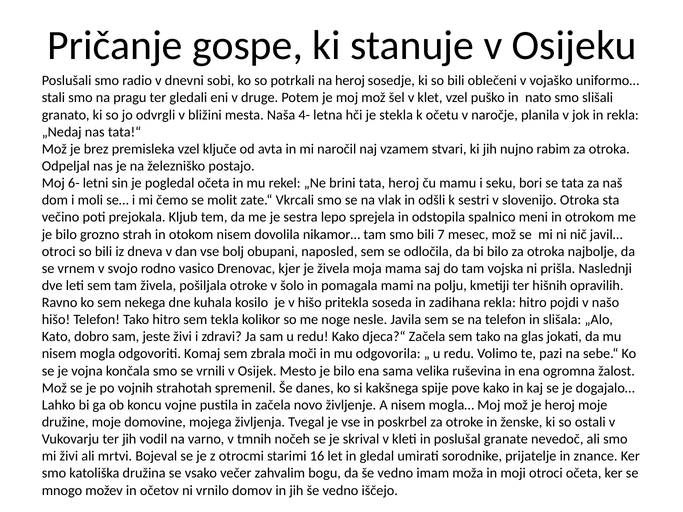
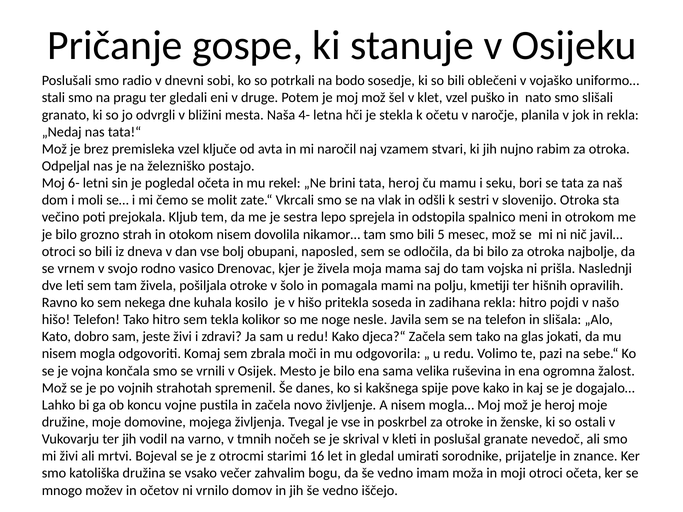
na heroj: heroj -> bodo (350, 81)
7: 7 -> 5 (441, 234)
